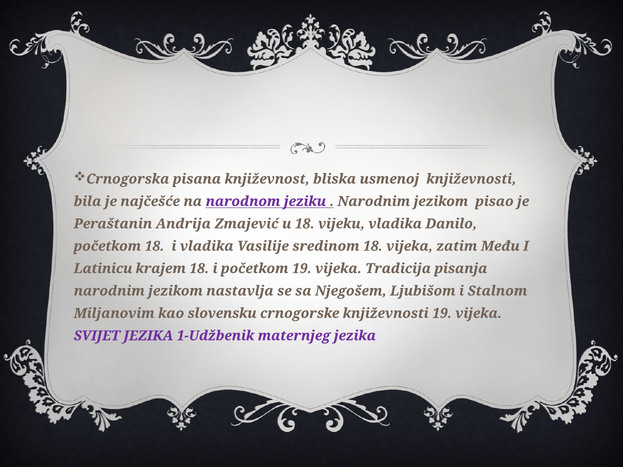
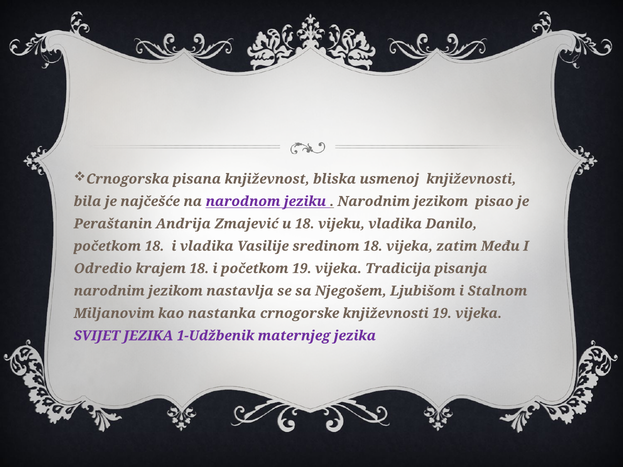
Latinicu: Latinicu -> Odredio (103, 269)
slovensku: slovensku -> nastanka (222, 313)
